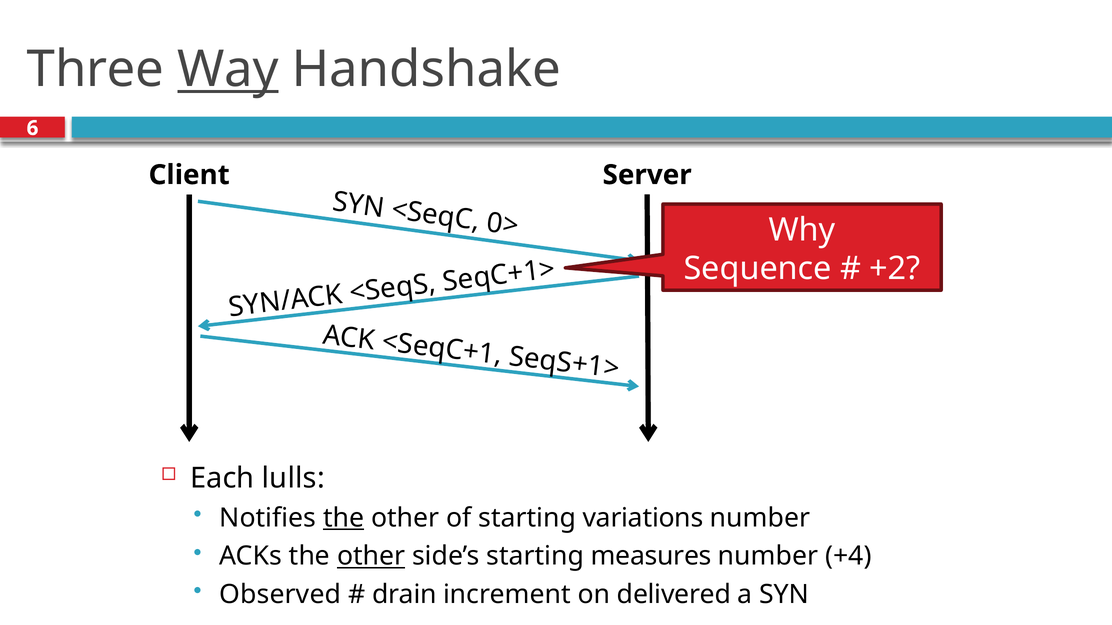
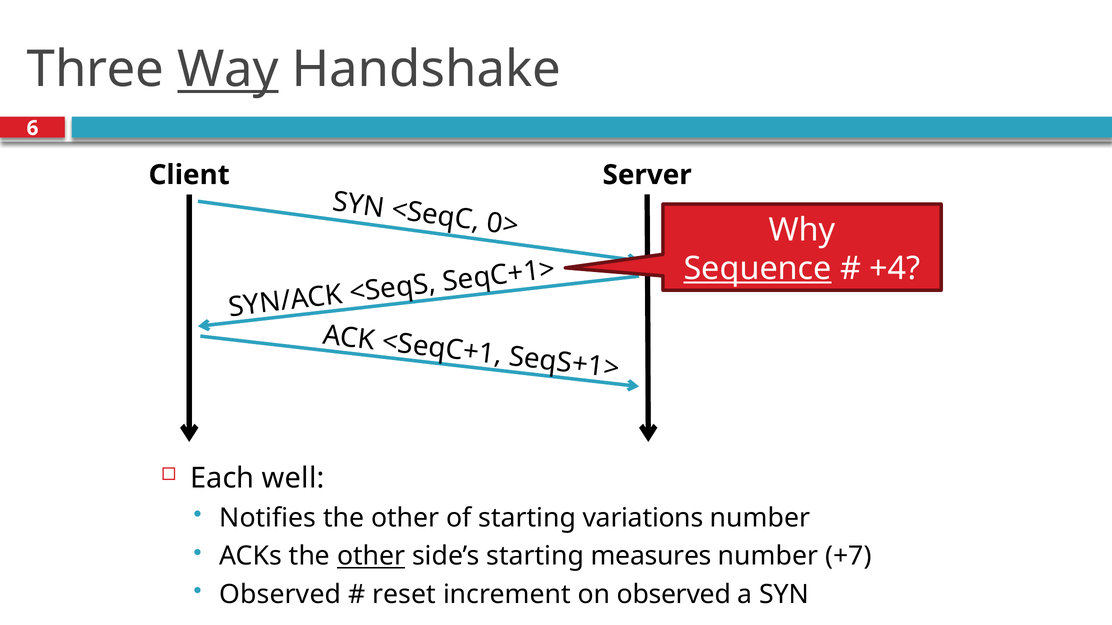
Sequence underline: none -> present (758, 269)
+2: +2 -> +4 (895, 269)
lulls: lulls -> well (293, 479)
the underline: present -> none (344, 518)
+4: +4 -> +7 (848, 557)
drain: drain -> reset (404, 595)
on delivered: delivered -> observed (674, 595)
